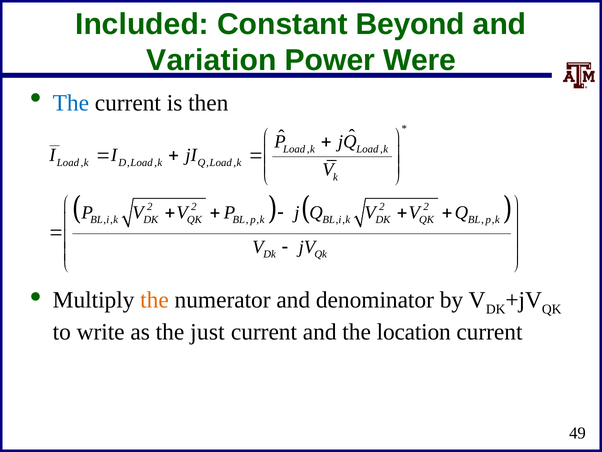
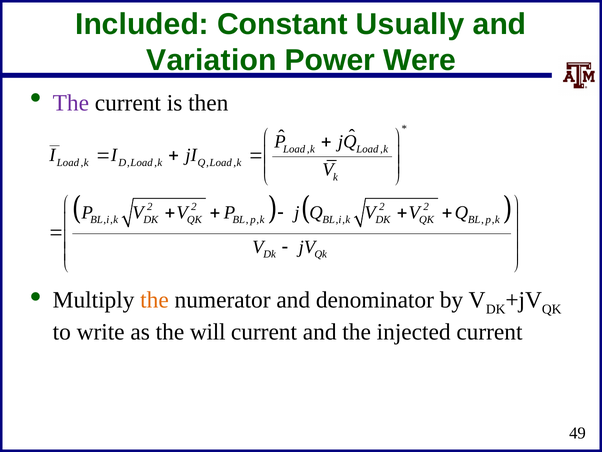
Beyond: Beyond -> Usually (410, 24)
The colour: blue -> purple (71, 103)
just: just -> will (208, 332)
location: location -> injected (414, 332)
